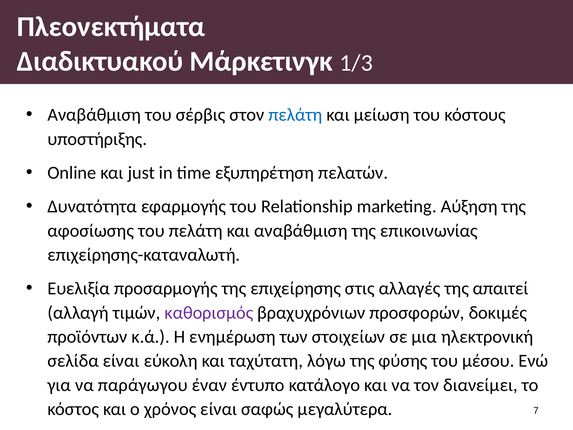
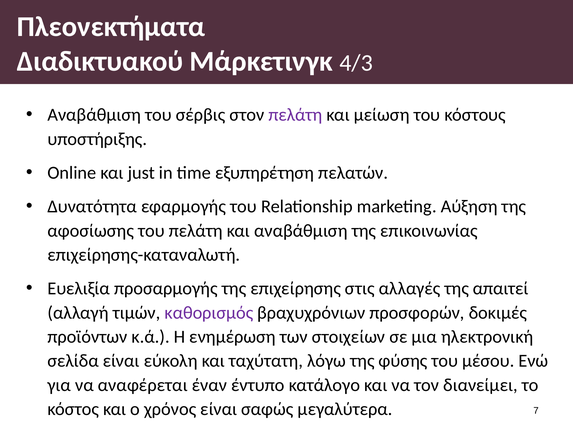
1/3: 1/3 -> 4/3 (356, 63)
πελάτη colour: blue -> purple (295, 115)
παράγωγου: παράγωγου -> αναφέρεται (143, 385)
